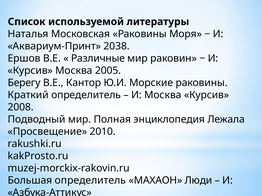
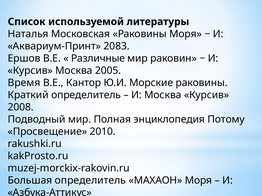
2038: 2038 -> 2083 (117, 46)
Берегу: Берегу -> Время (24, 83)
Лежала: Лежала -> Потому (226, 120)
МАХАОН Люди: Люди -> Моря (198, 181)
